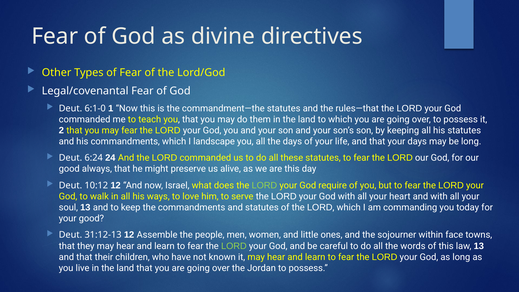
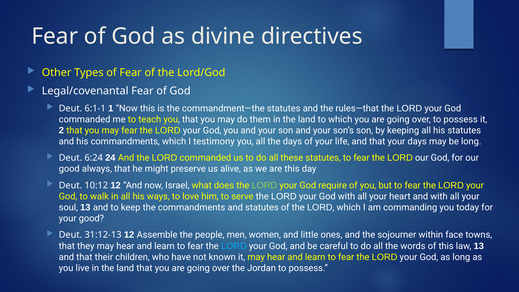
6:1-0: 6:1-0 -> 6:1-1 (95, 108)
landscape: landscape -> testimony (214, 141)
LORD colour: light green -> light blue (234, 246)
